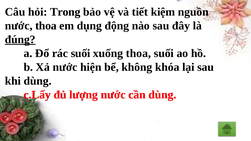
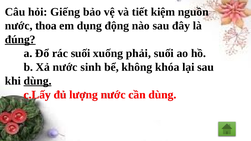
Trong: Trong -> Giếng (65, 12)
xuống thoa: thoa -> phải (138, 53)
hiện: hiện -> sinh (91, 67)
dùng underline: none -> present (38, 81)
